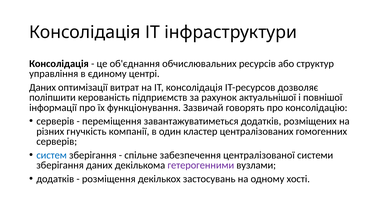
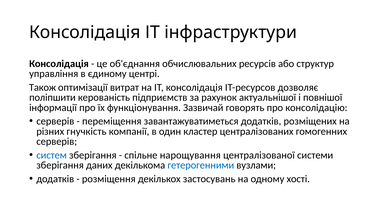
Даних: Даних -> Також (43, 87)
забезпечення: забезпечення -> нарощування (190, 155)
гетерогенними colour: purple -> blue (201, 165)
